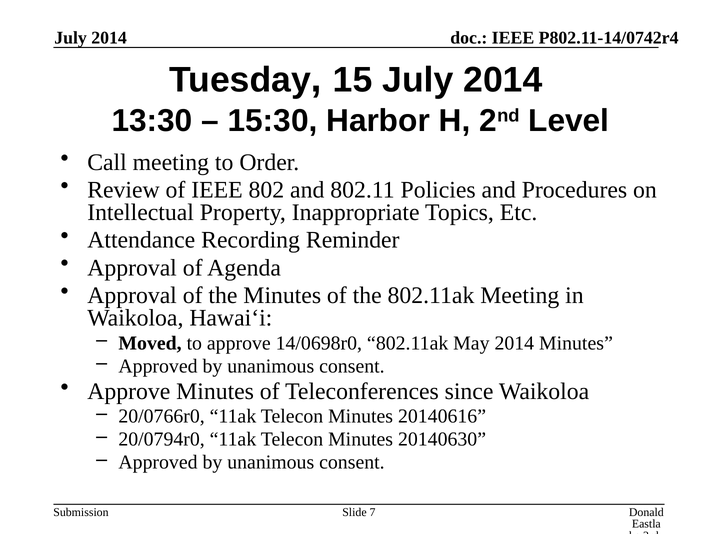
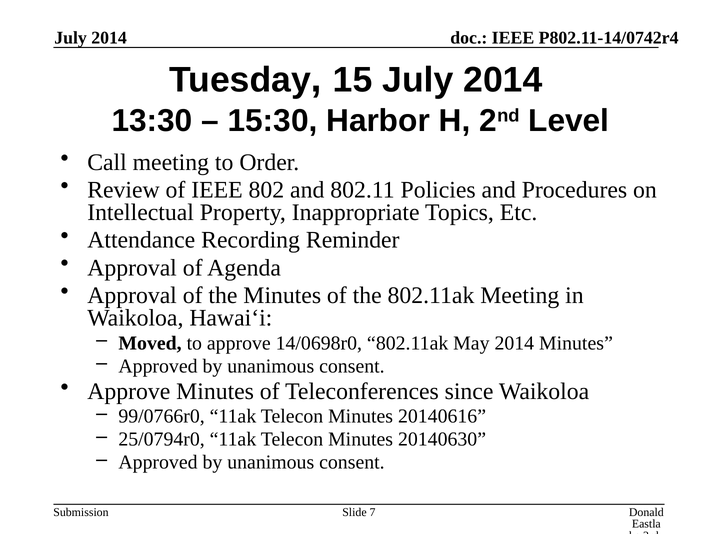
20/0766r0: 20/0766r0 -> 99/0766r0 (162, 416)
20/0794r0: 20/0794r0 -> 25/0794r0 (162, 439)
